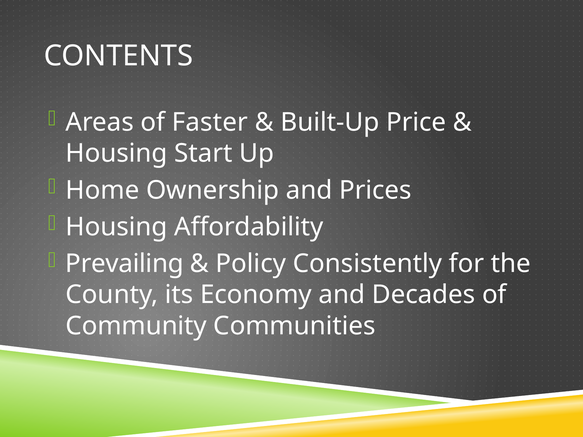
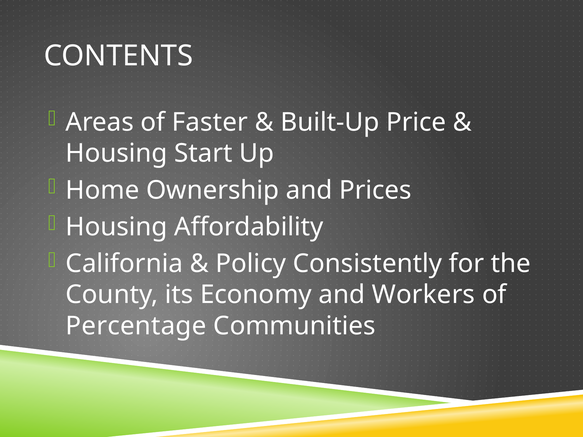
Prevailing: Prevailing -> California (124, 264)
Decades: Decades -> Workers (423, 295)
Community: Community -> Percentage (136, 326)
